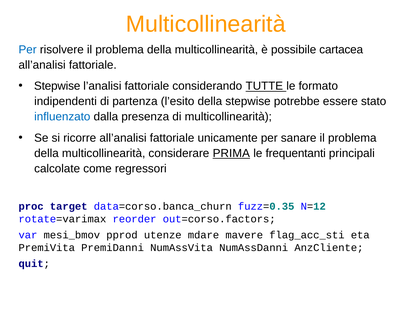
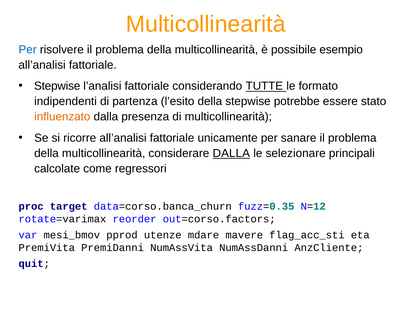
cartacea: cartacea -> esempio (341, 50)
influenzato colour: blue -> orange (62, 117)
considerare PRIMA: PRIMA -> DALLA (231, 153)
frequentanti: frequentanti -> selezionare (296, 153)
